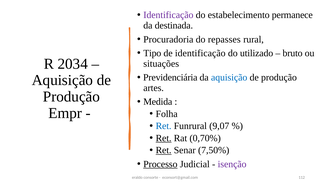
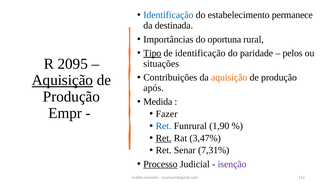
Identificação colour: purple -> blue (168, 15)
Procuradoria: Procuradoria -> Importâncias (168, 39)
repasses: repasses -> oportuna (224, 39)
Tipo underline: none -> present (152, 53)
utilizado: utilizado -> paridade (257, 53)
bruto: bruto -> pelos (293, 53)
2034: 2034 -> 2095 (73, 64)
Previdenciária: Previdenciária -> Contribuições (170, 77)
aquisição colour: blue -> orange (229, 77)
Aquisição underline: none -> present (62, 80)
artes: artes -> após (154, 88)
Folha: Folha -> Fazer (167, 114)
9,07: 9,07 -> 1,90 (219, 126)
0,70%: 0,70% -> 3,47% (205, 138)
Ret underline: present -> none (164, 150)
7,50%: 7,50% -> 7,31% (214, 150)
